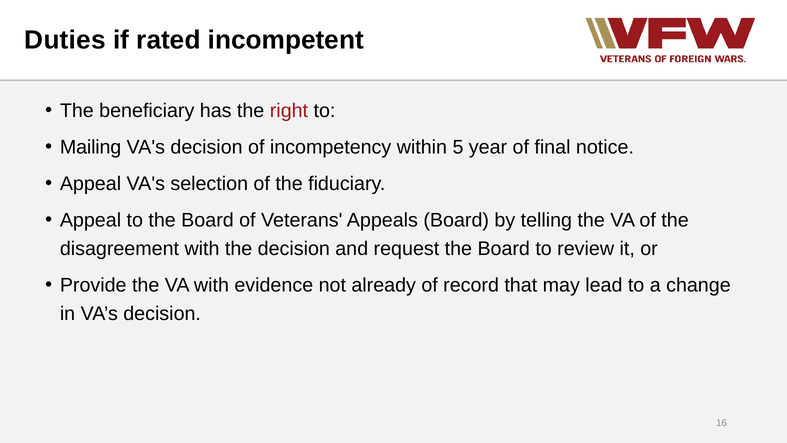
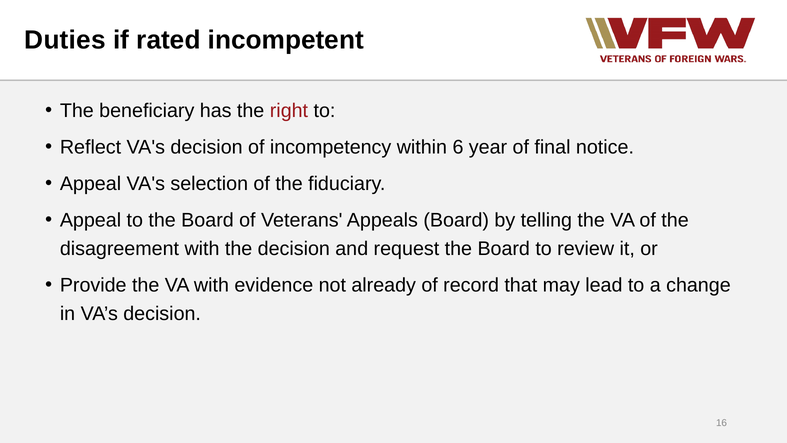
Mailing: Mailing -> Reflect (91, 147)
5: 5 -> 6 (458, 147)
